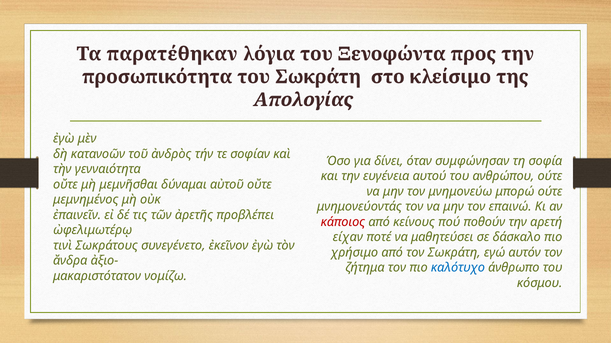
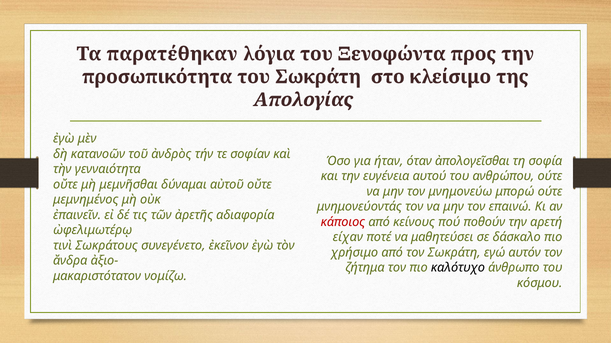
δίνει: δίνει -> ήταν (389, 161)
συμφώνησαν: συμφώνησαν -> ἀπολογεῖσθαι (472, 161)
προβλέπει: προβλέπει -> αδιαφορία (245, 215)
καλότυχο colour: blue -> black (458, 268)
